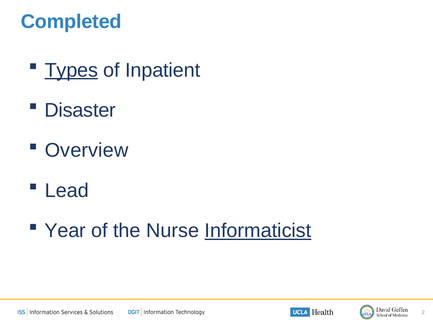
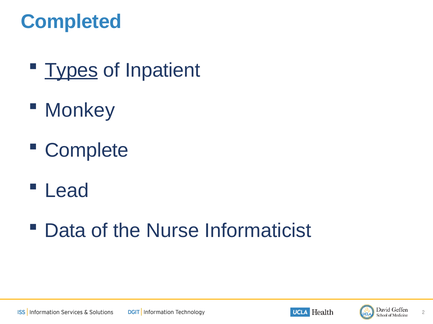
Disaster: Disaster -> Monkey (80, 111)
Overview: Overview -> Complete (87, 151)
Year: Year -> Data (65, 231)
Informaticist underline: present -> none (258, 231)
